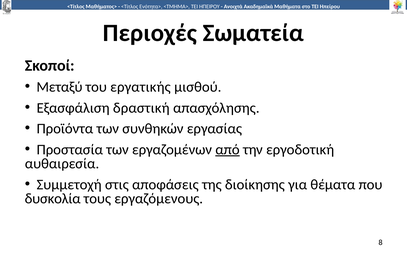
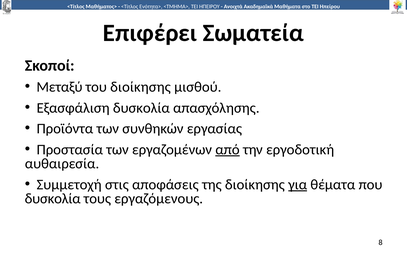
Περιοχές: Περιοχές -> Επιφέρει (150, 33)
του εργατικής: εργατικής -> διοίκησης (140, 87)
Εξασφάλιση δραστική: δραστική -> δυσκολία (141, 108)
για underline: none -> present (298, 185)
